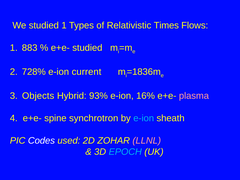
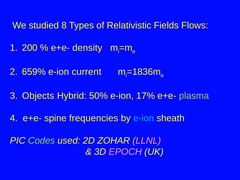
studied 1: 1 -> 8 (64, 25)
Times: Times -> Fields (166, 25)
883: 883 -> 200 (30, 48)
e+e- studied: studied -> density (87, 48)
728%: 728% -> 659% (34, 72)
93%: 93% -> 50% (98, 96)
16%: 16% -> 17% (146, 96)
plasma colour: pink -> light green (194, 96)
synchrotron: synchrotron -> frequencies (94, 118)
Codes colour: white -> light green (41, 141)
EPOCH colour: light blue -> pink (125, 152)
